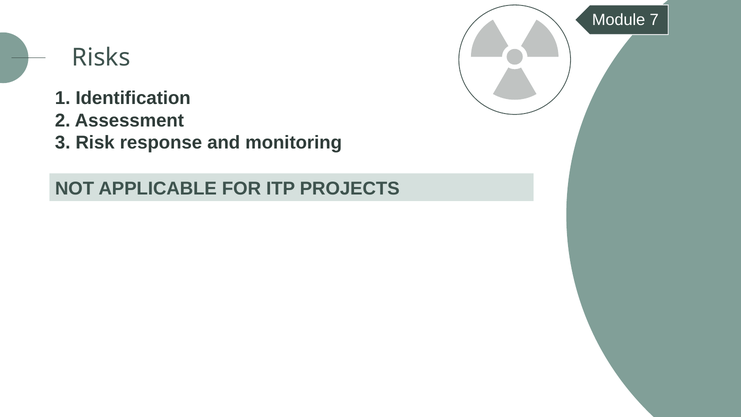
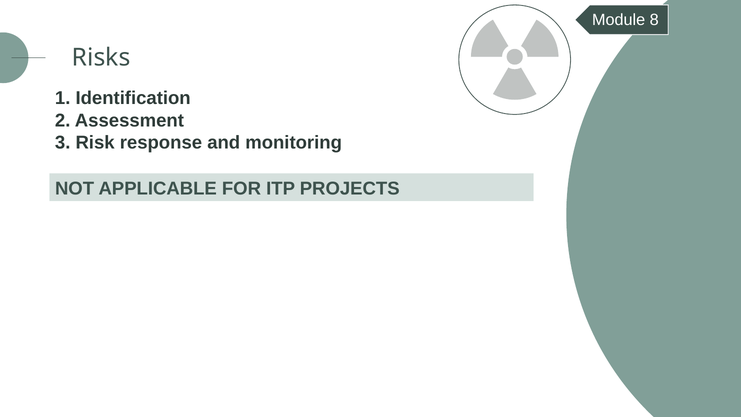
7: 7 -> 8 (654, 20)
